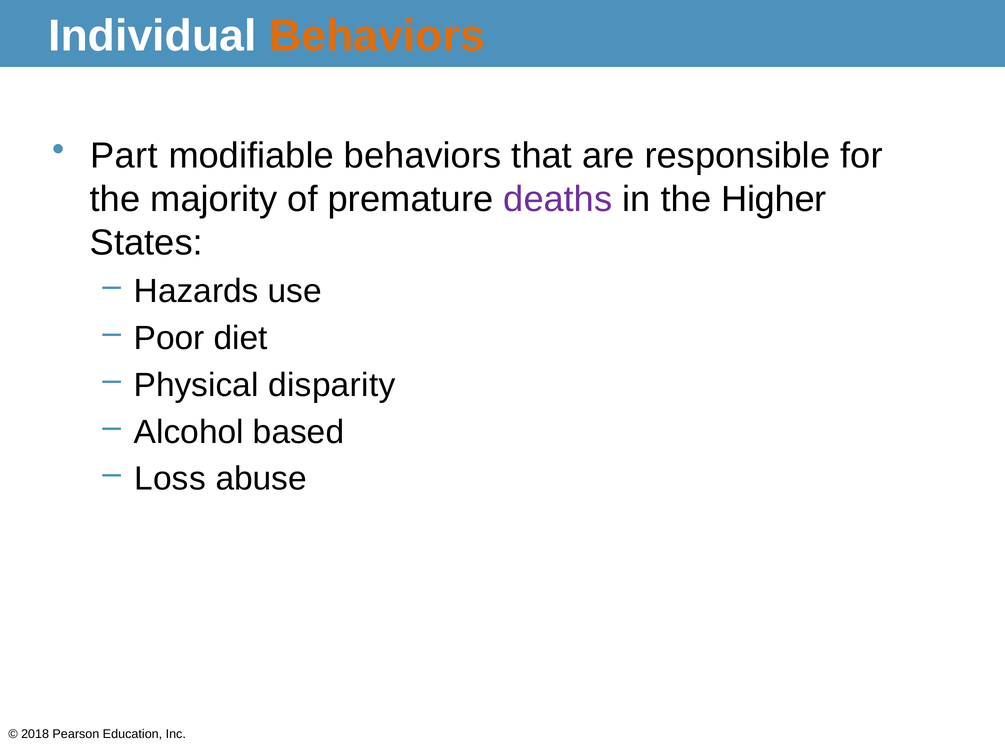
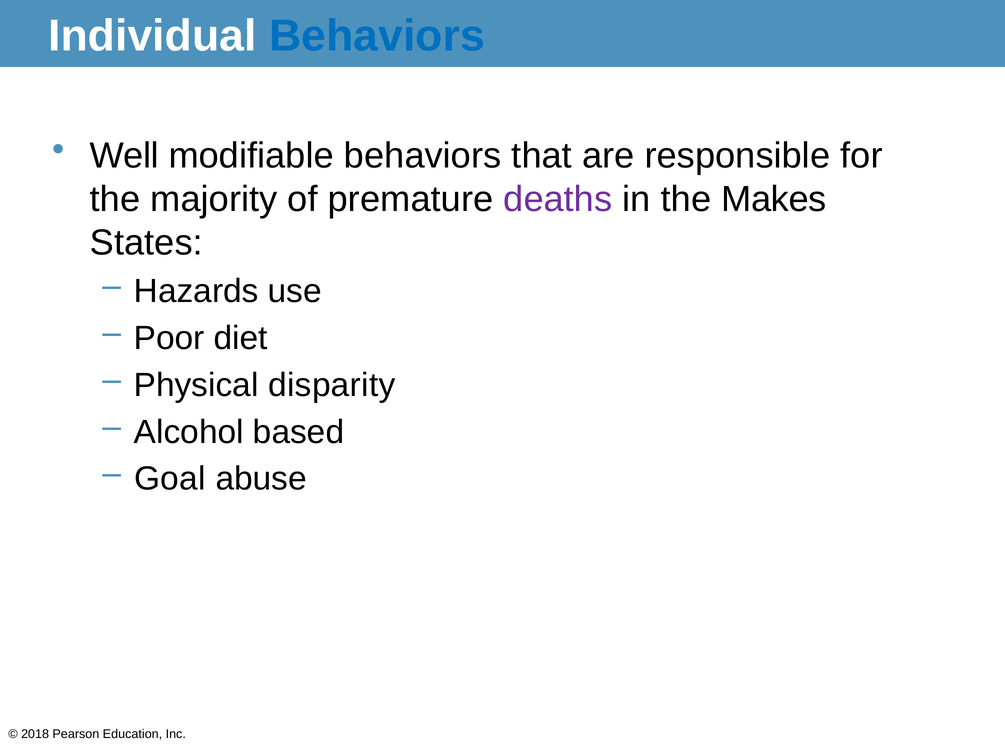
Behaviors colour: orange -> blue (377, 36)
Part: Part -> Well (124, 156)
Higher: Higher -> Makes (774, 199)
Loss: Loss -> Goal (170, 479)
